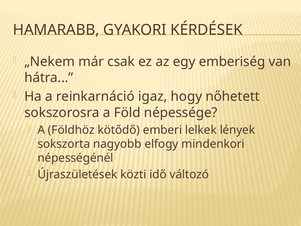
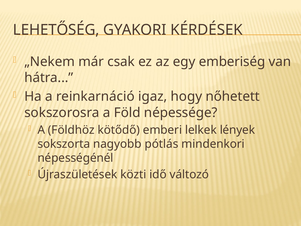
HAMARABB: HAMARABB -> LEHETŐSÉG (56, 30)
elfogy: elfogy -> pótlás (161, 144)
